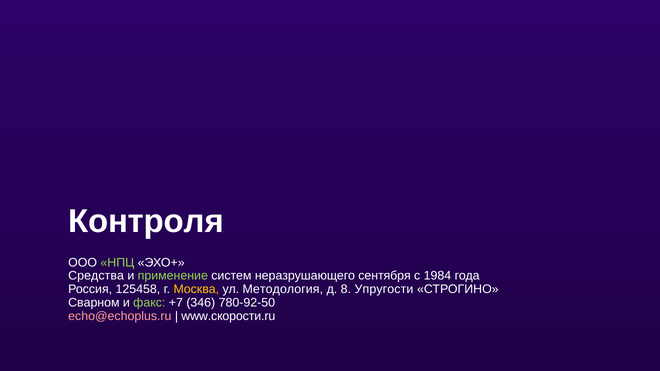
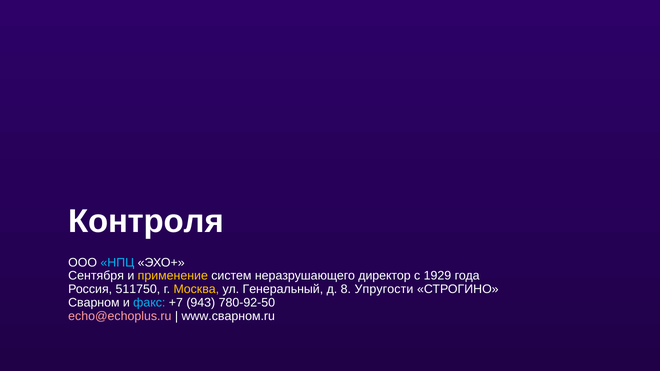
НПЦ colour: light green -> light blue (117, 263)
Средства: Средства -> Сентября (96, 276)
применение colour: light green -> yellow (173, 276)
сентября: сентября -> директор (385, 276)
1984: 1984 -> 1929 (437, 276)
125458: 125458 -> 511750 (138, 289)
Методология: Методология -> Генеральный (283, 289)
факс colour: light green -> light blue (149, 303)
346: 346 -> 943 (201, 303)
www.скорости.ru: www.скорости.ru -> www.сварном.ru (228, 316)
